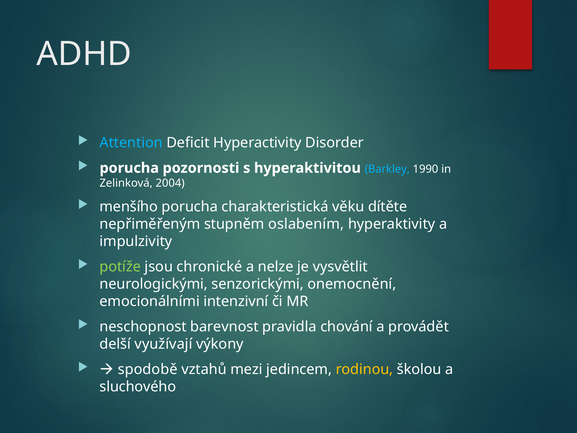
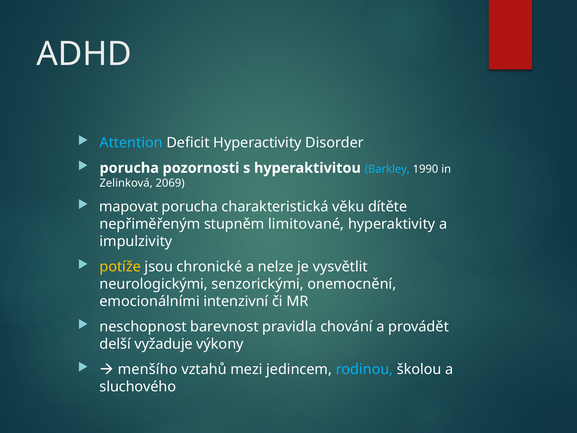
2004: 2004 -> 2069 (170, 183)
menšího: menšího -> mapovat (129, 207)
oslabením: oslabením -> limitované (306, 224)
potíže colour: light green -> yellow (120, 267)
využívají: využívají -> vyžaduje (164, 344)
spodobě: spodobě -> menšího (148, 369)
rodinou colour: yellow -> light blue (364, 369)
